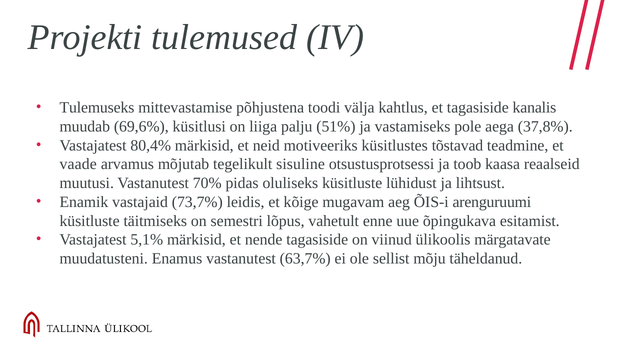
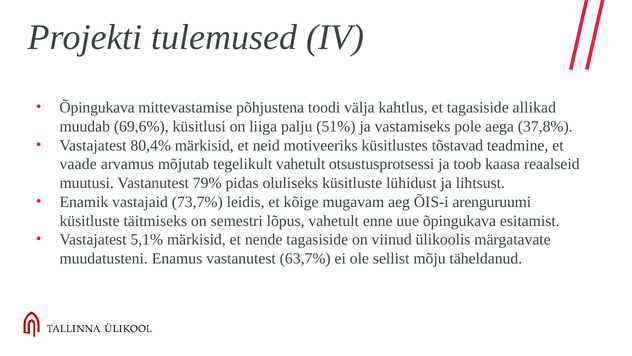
Tulemuseks: Tulemuseks -> Õpingukava (97, 108)
kanalis: kanalis -> allikad (534, 108)
tegelikult sisuline: sisuline -> vahetult (301, 164)
70%: 70% -> 79% (207, 183)
